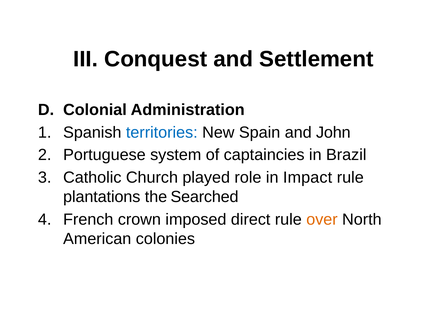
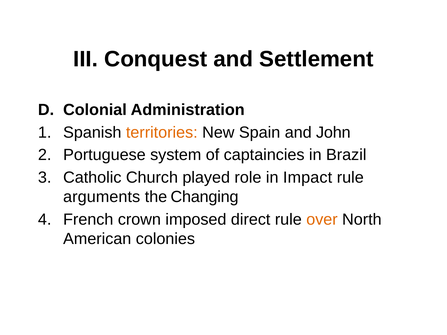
territories colour: blue -> orange (162, 132)
plantations: plantations -> arguments (102, 197)
Searched: Searched -> Changing (205, 197)
